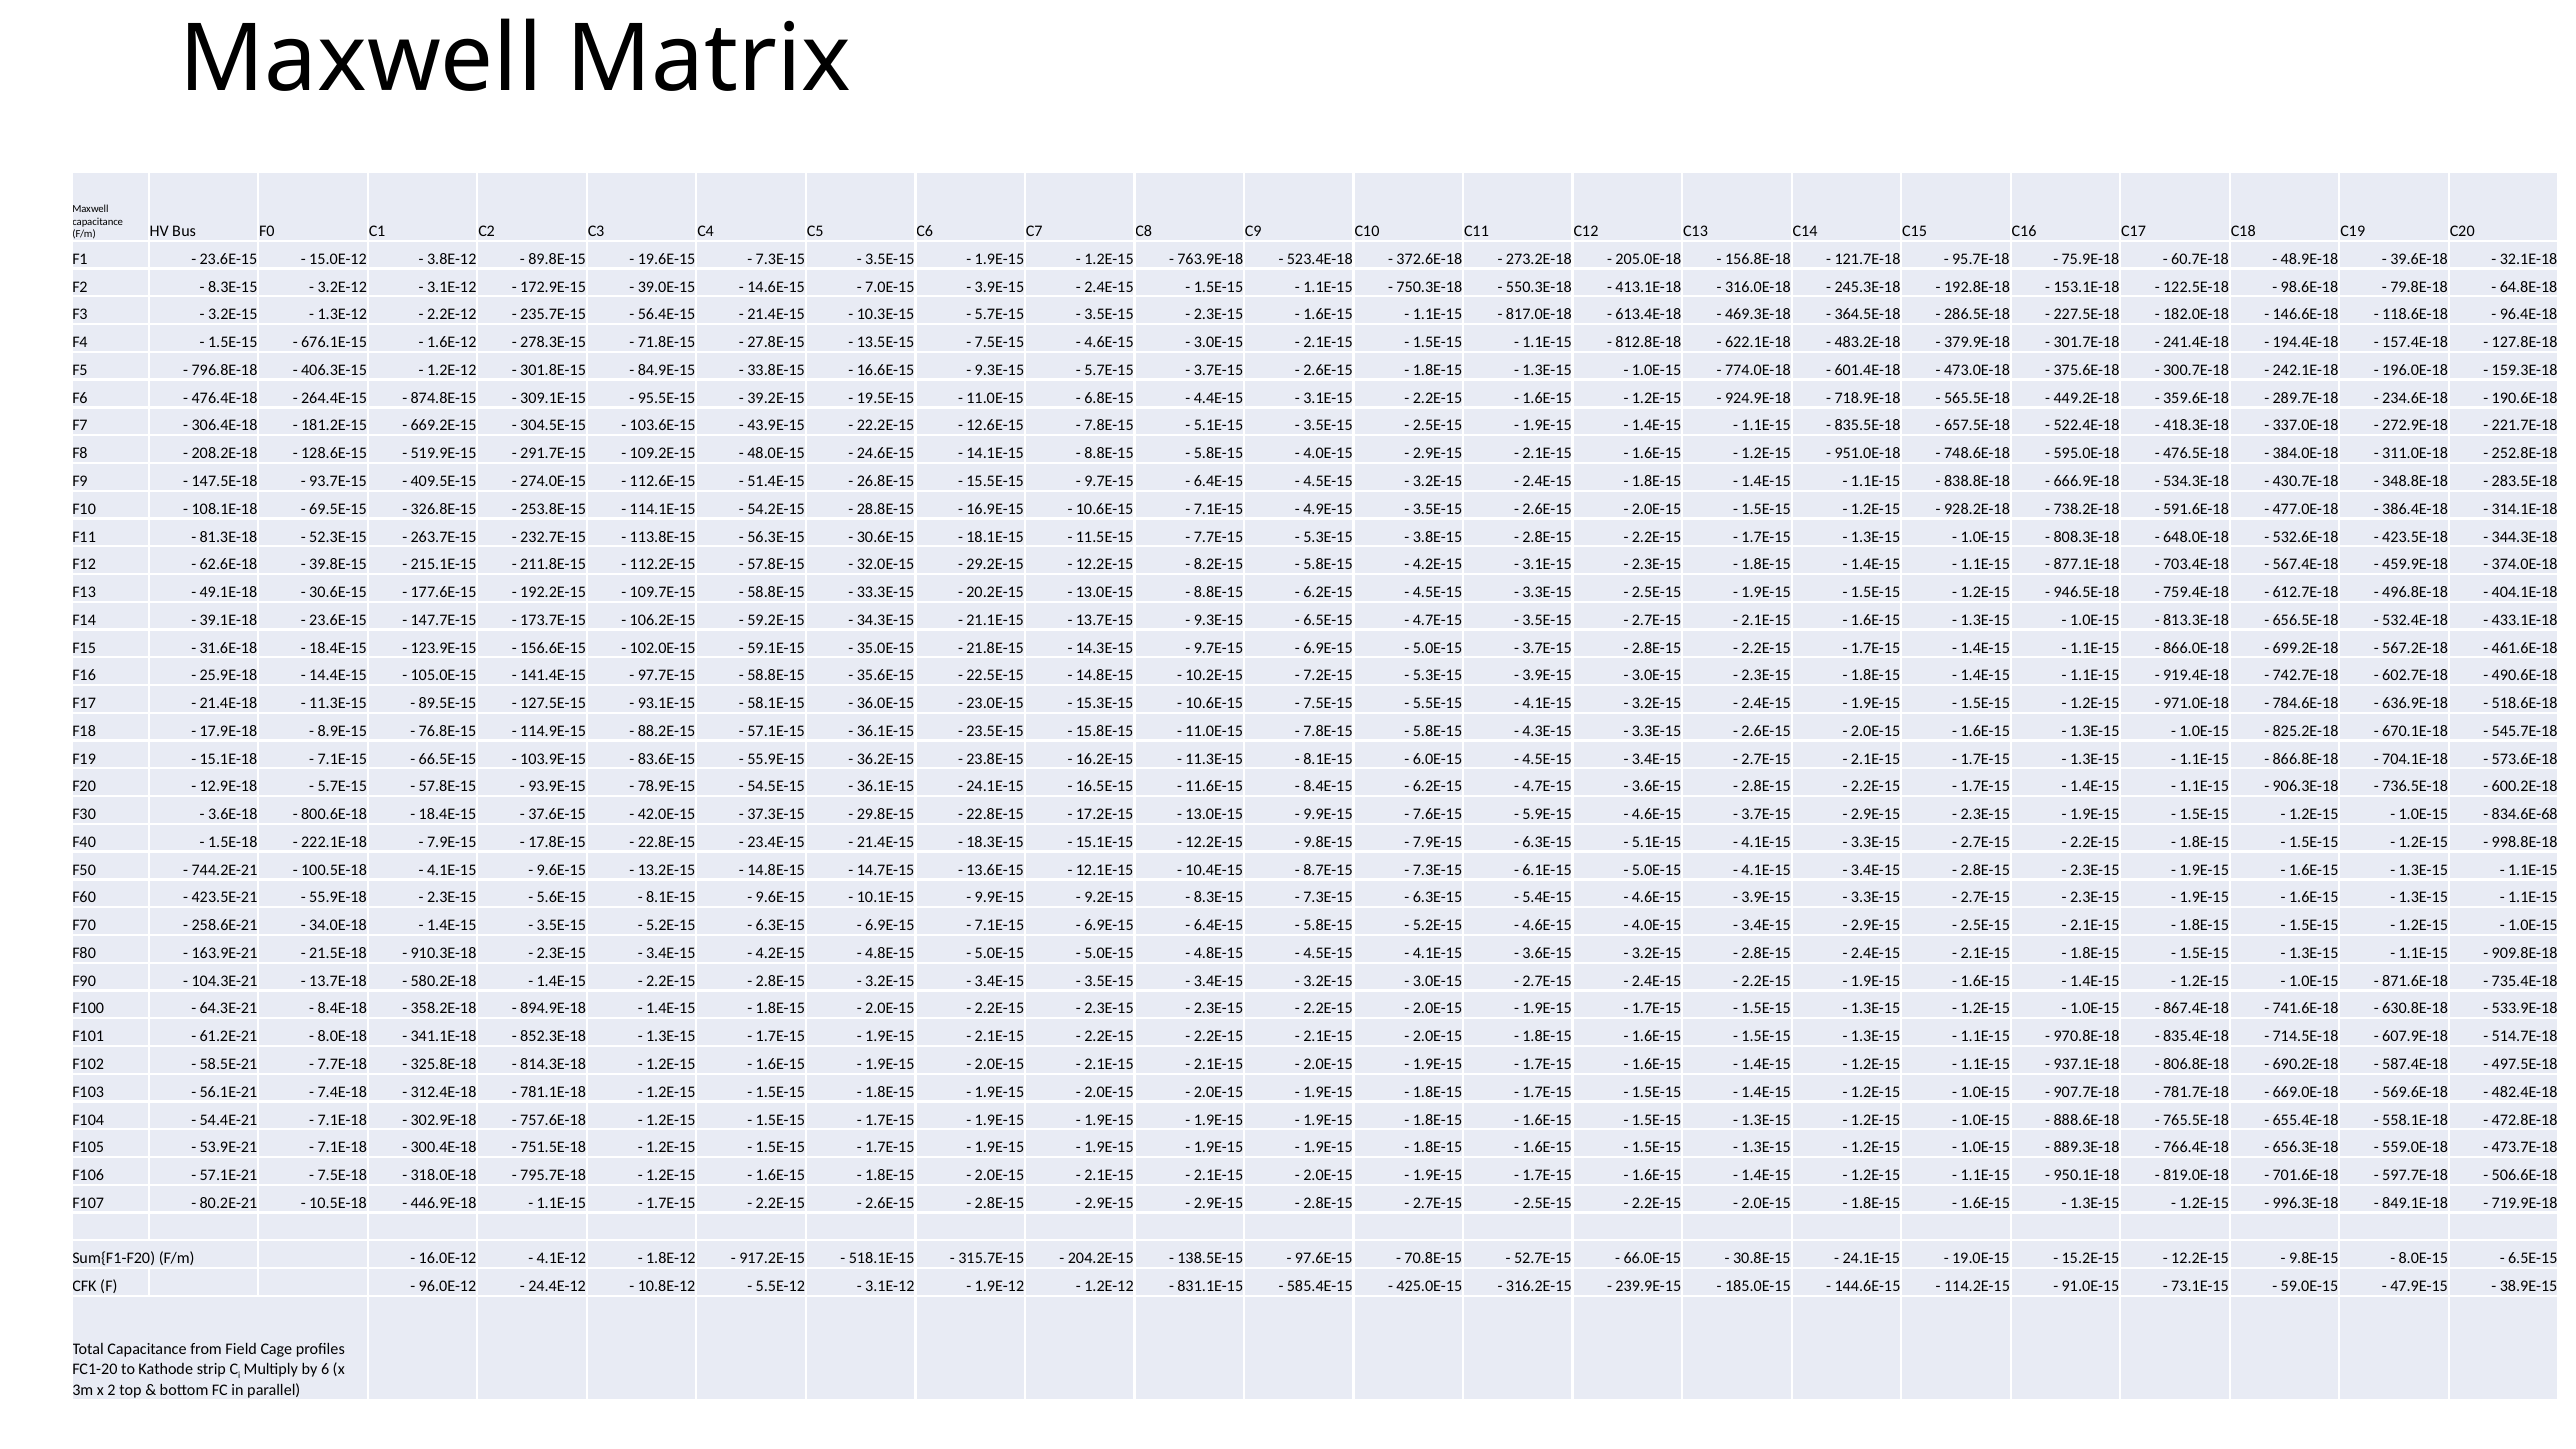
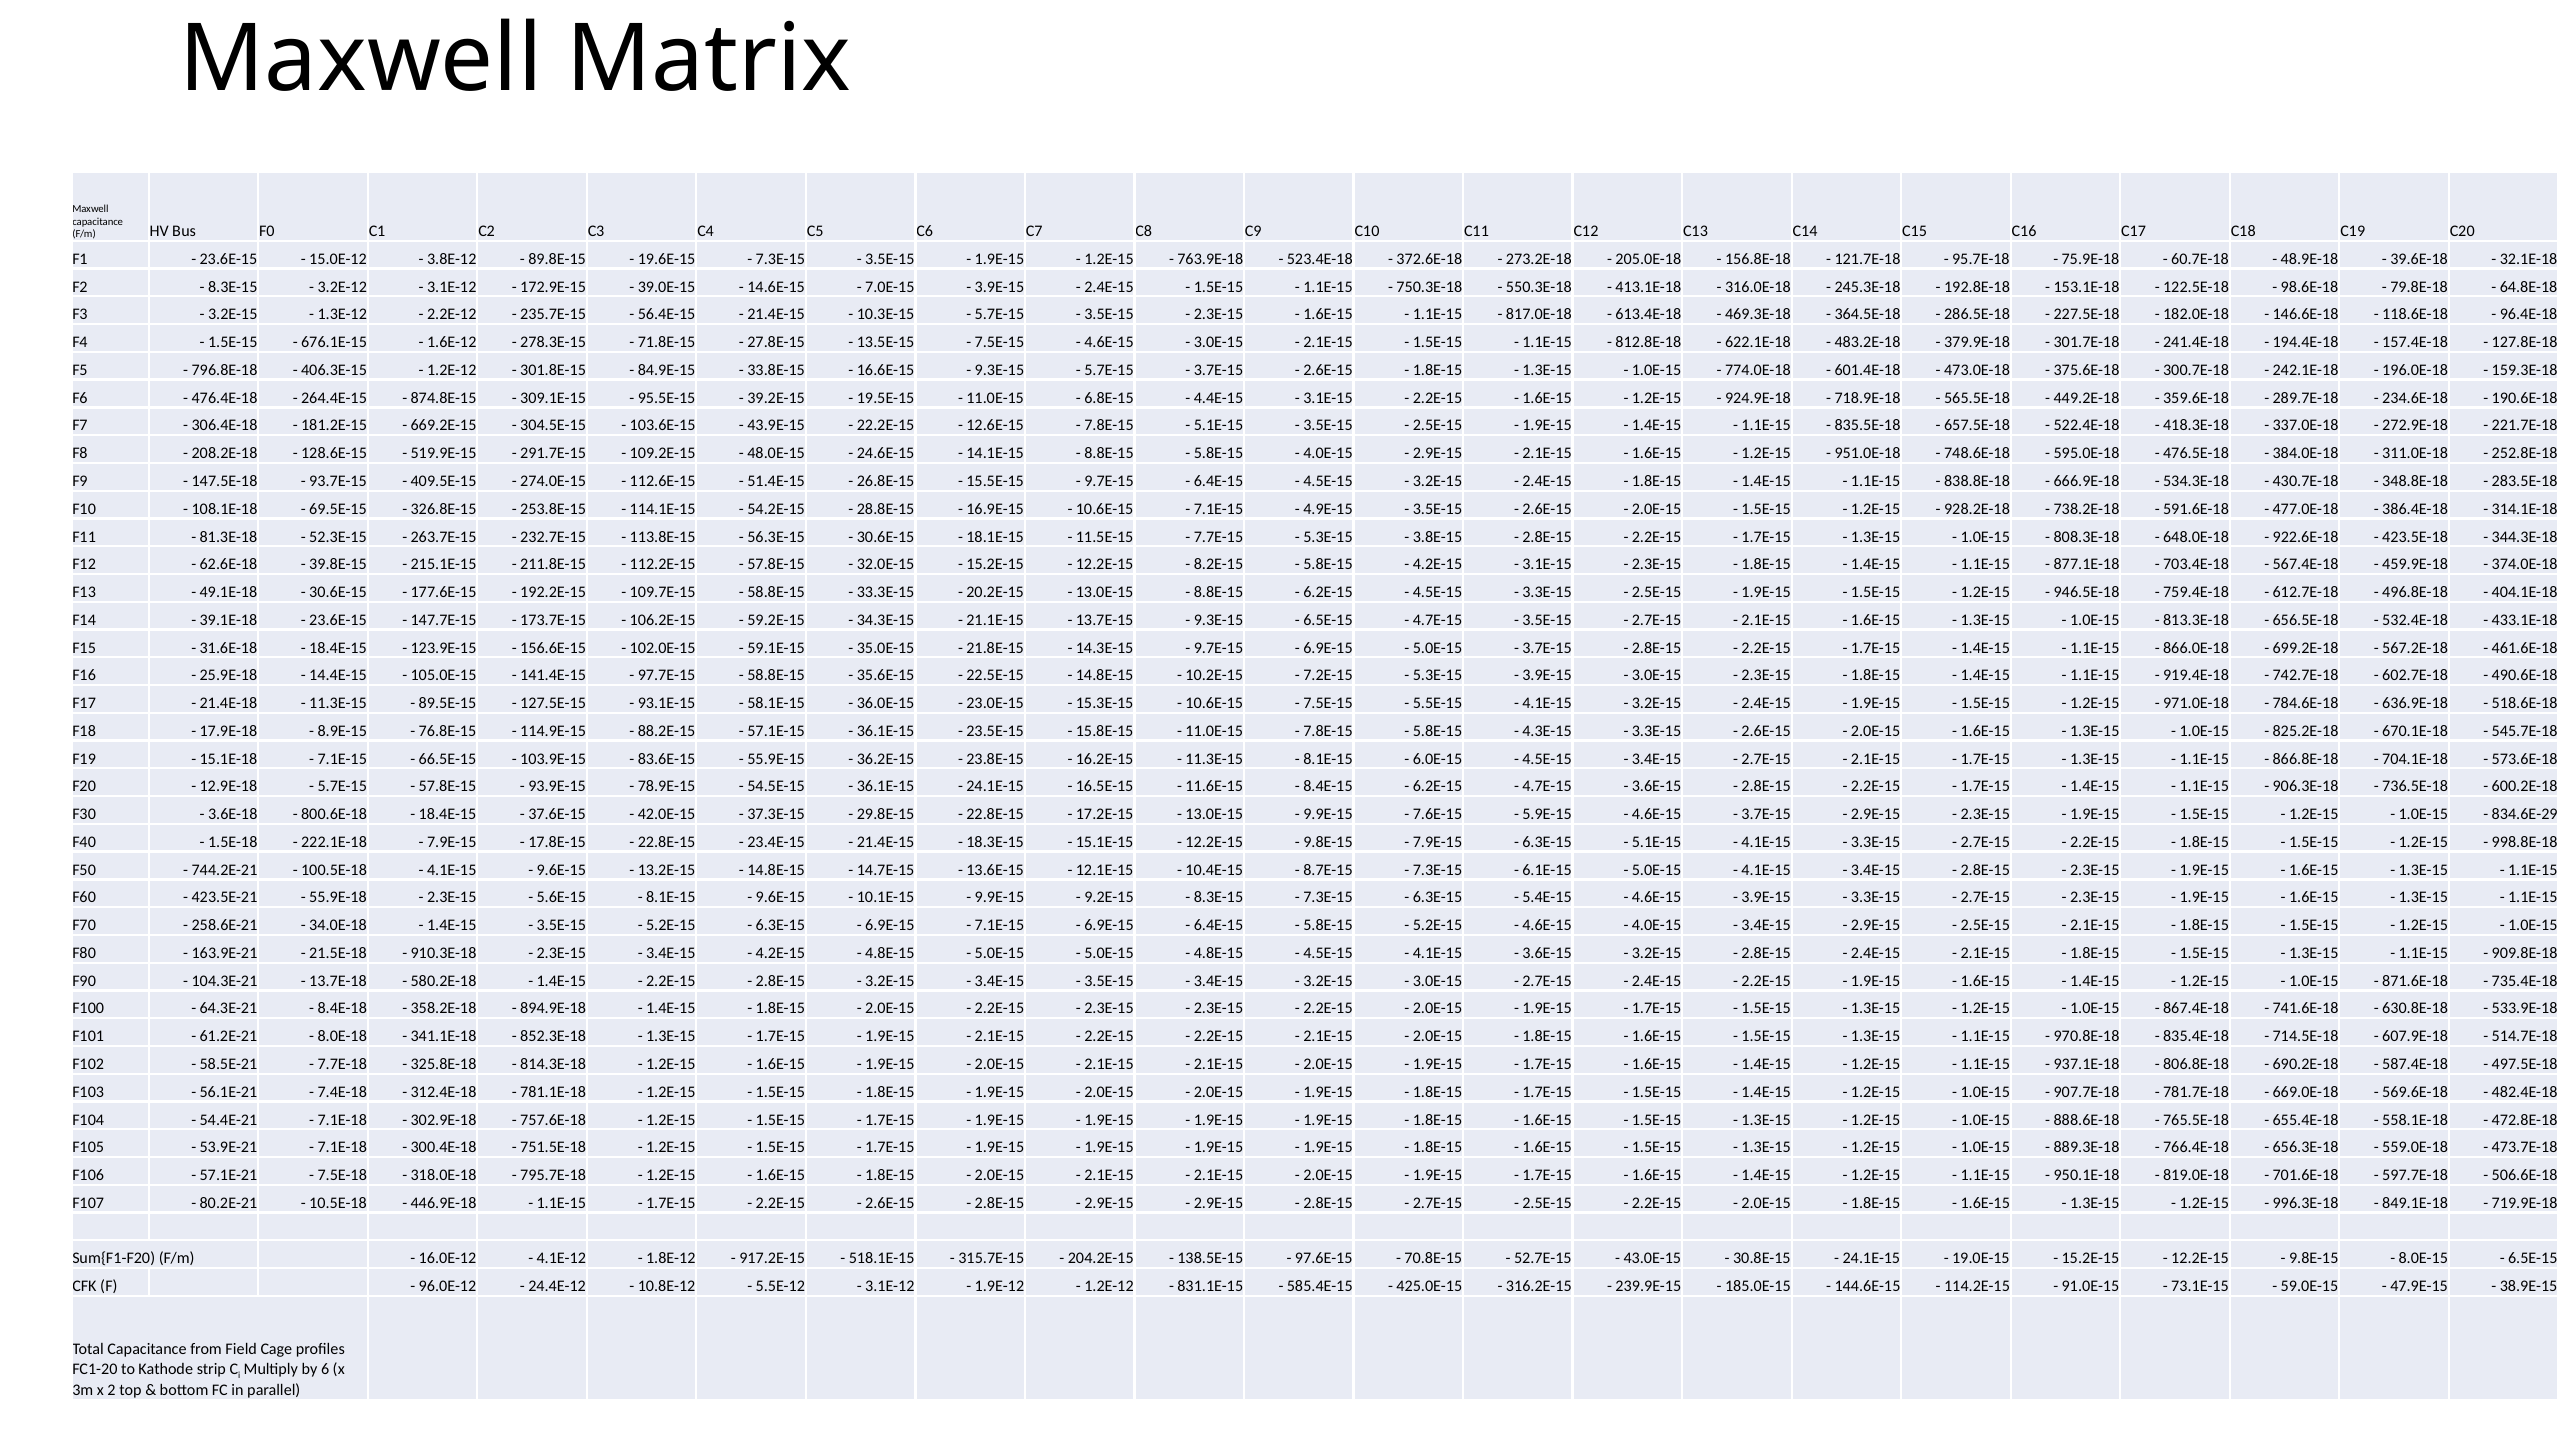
532.6E-18: 532.6E-18 -> 922.6E-18 (2306, 537)
29.2E-15: 29.2E-15 -> 15.2E-15 (995, 564)
834.6E-68: 834.6E-68 -> 834.6E-29 (2525, 814)
66.0E-15: 66.0E-15 -> 43.0E-15 (1652, 1259)
